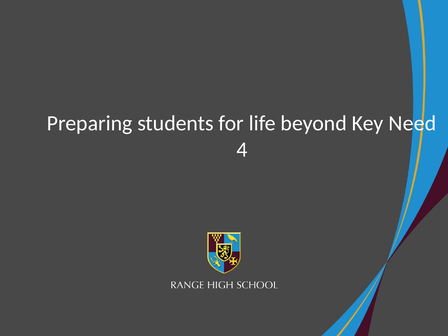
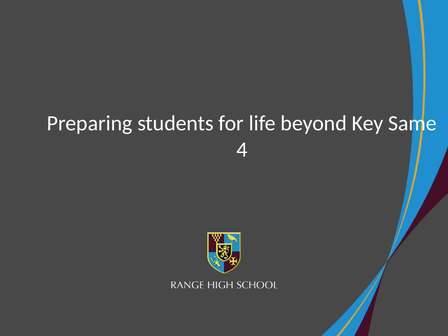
Need: Need -> Same (412, 123)
